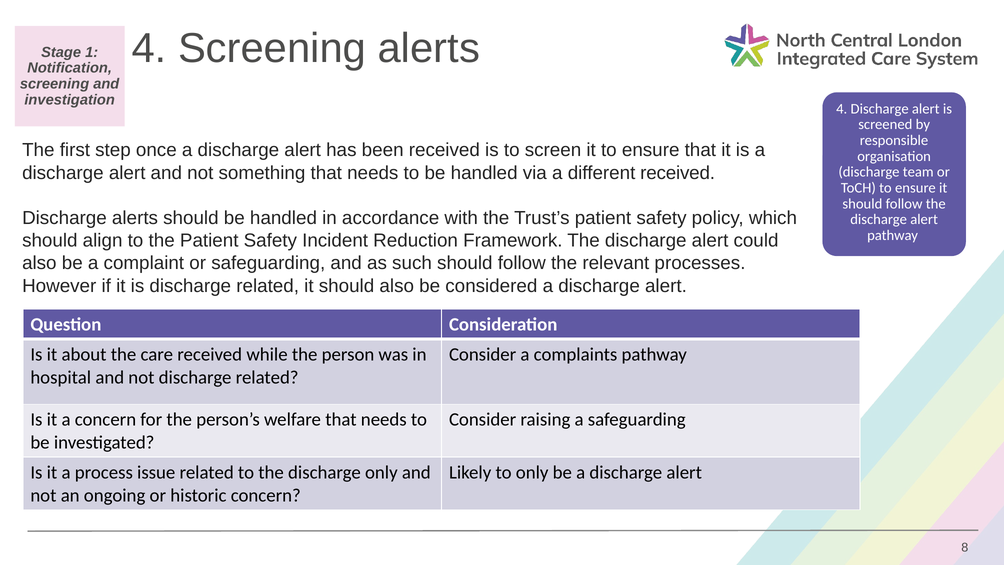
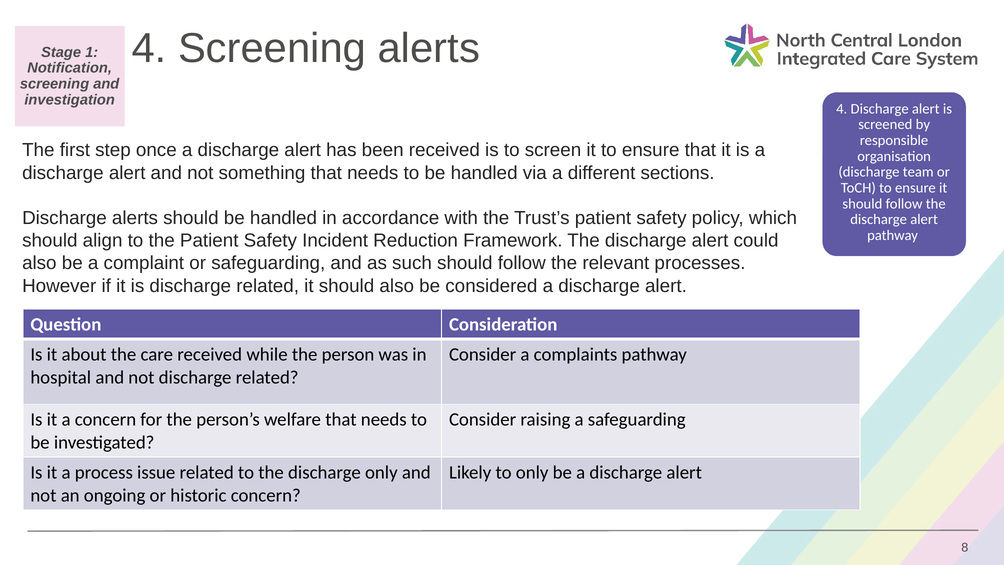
different received: received -> sections (678, 173)
